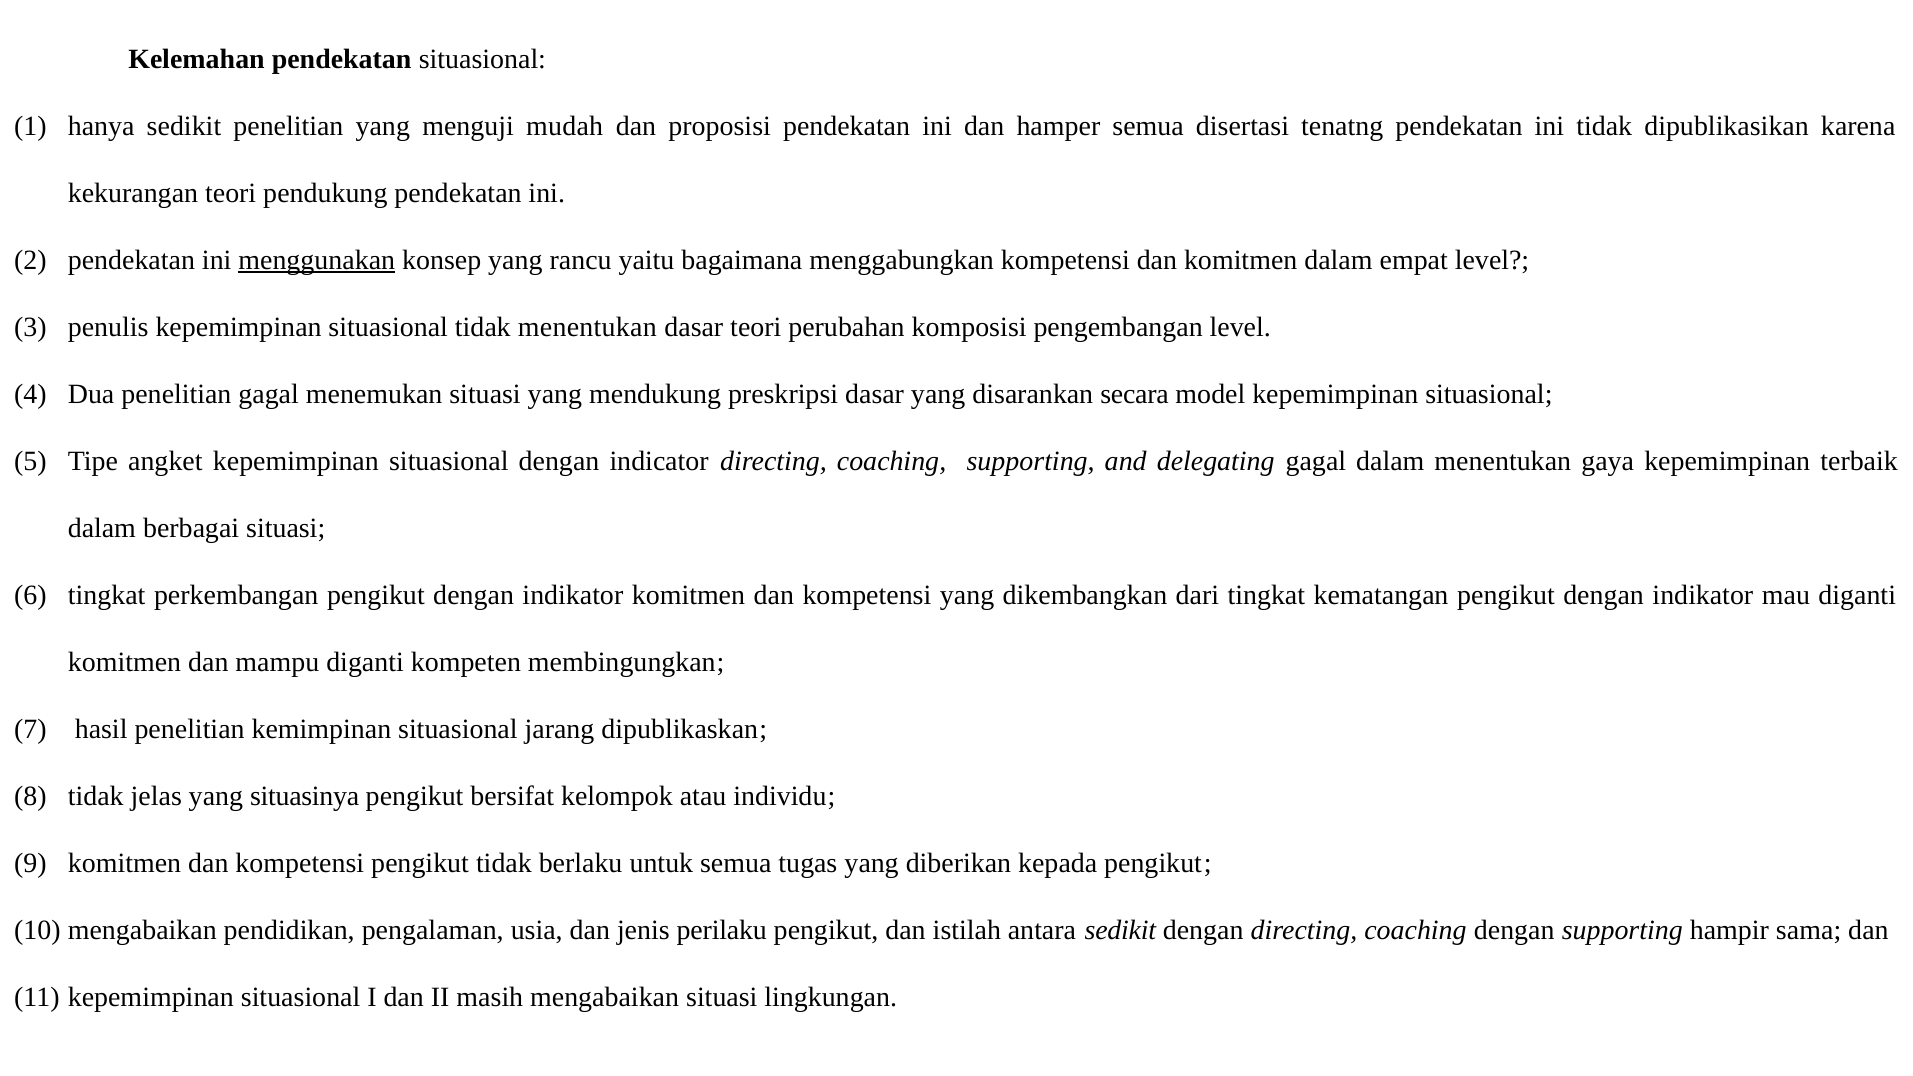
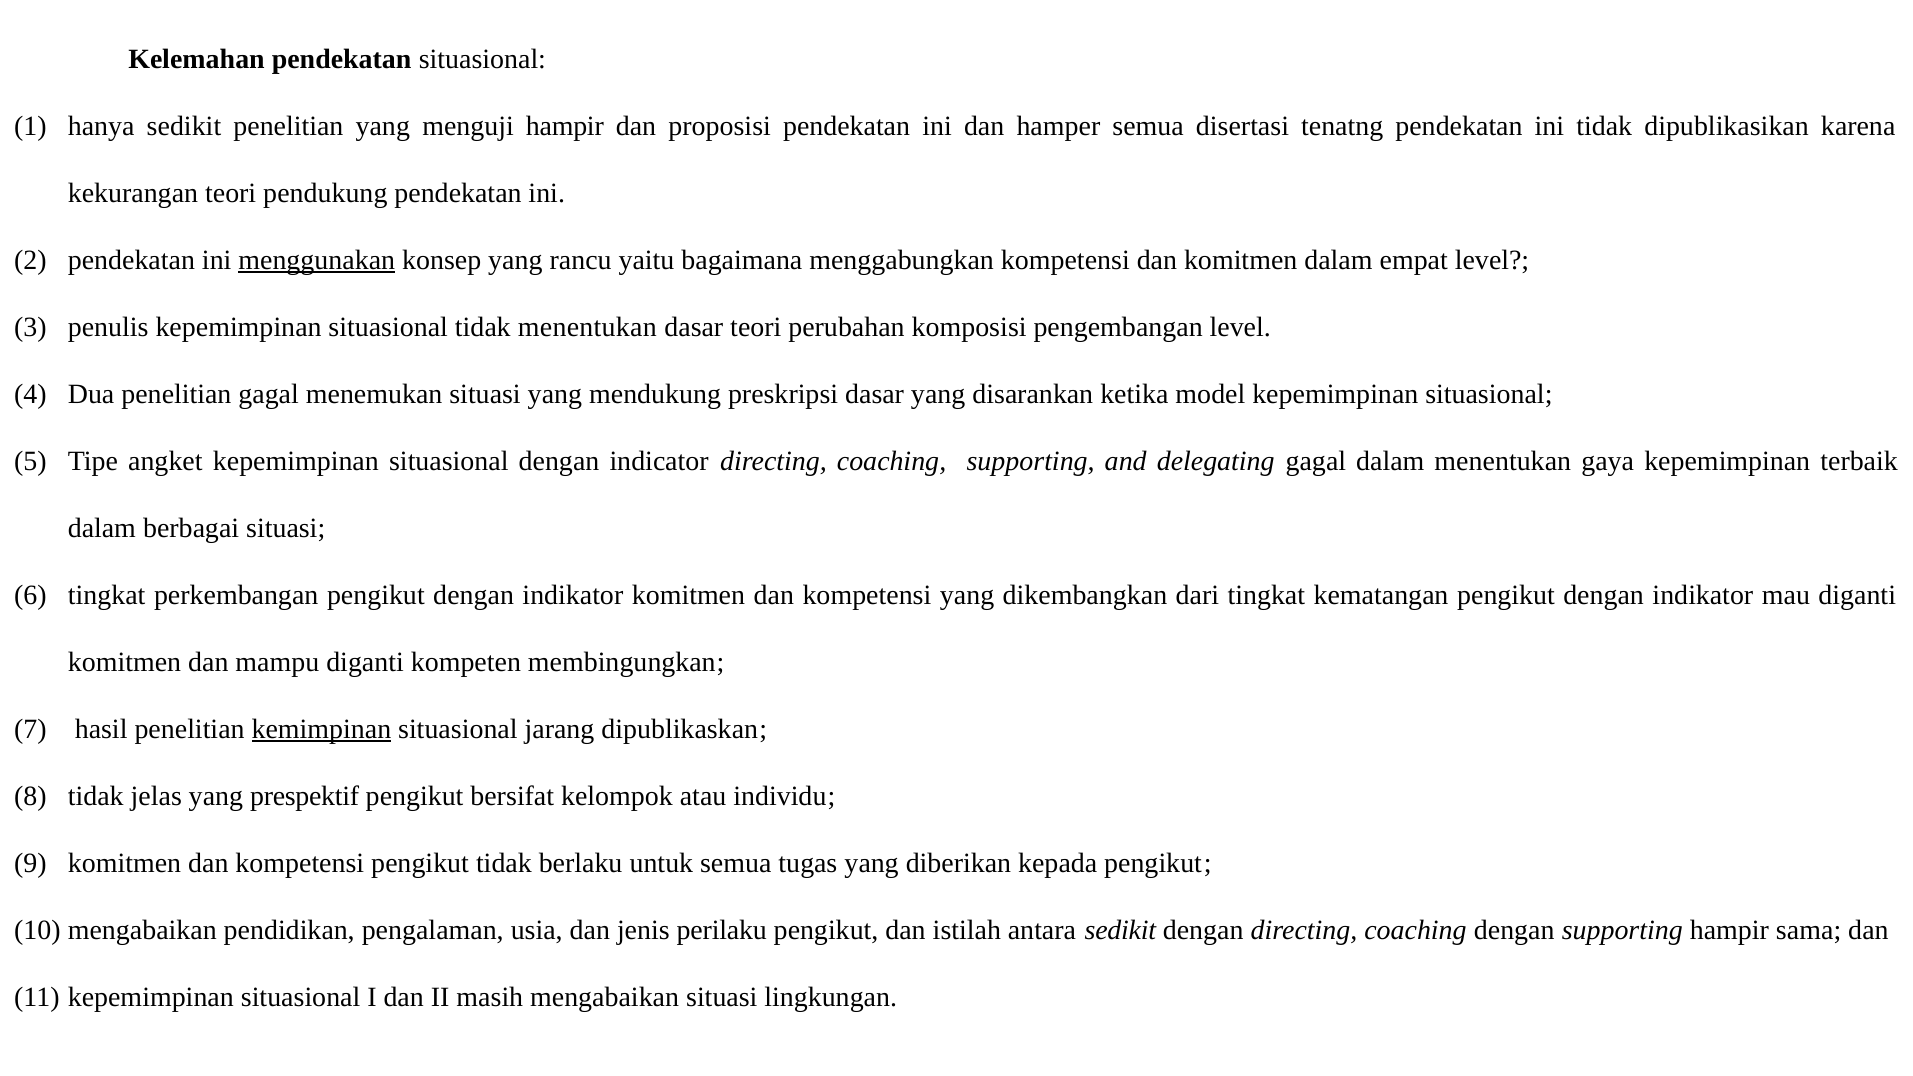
menguji mudah: mudah -> hampir (565, 126)
secara: secara -> ketika (1134, 394)
kemimpinan underline: none -> present (321, 729)
situasinya: situasinya -> prespektif (305, 796)
